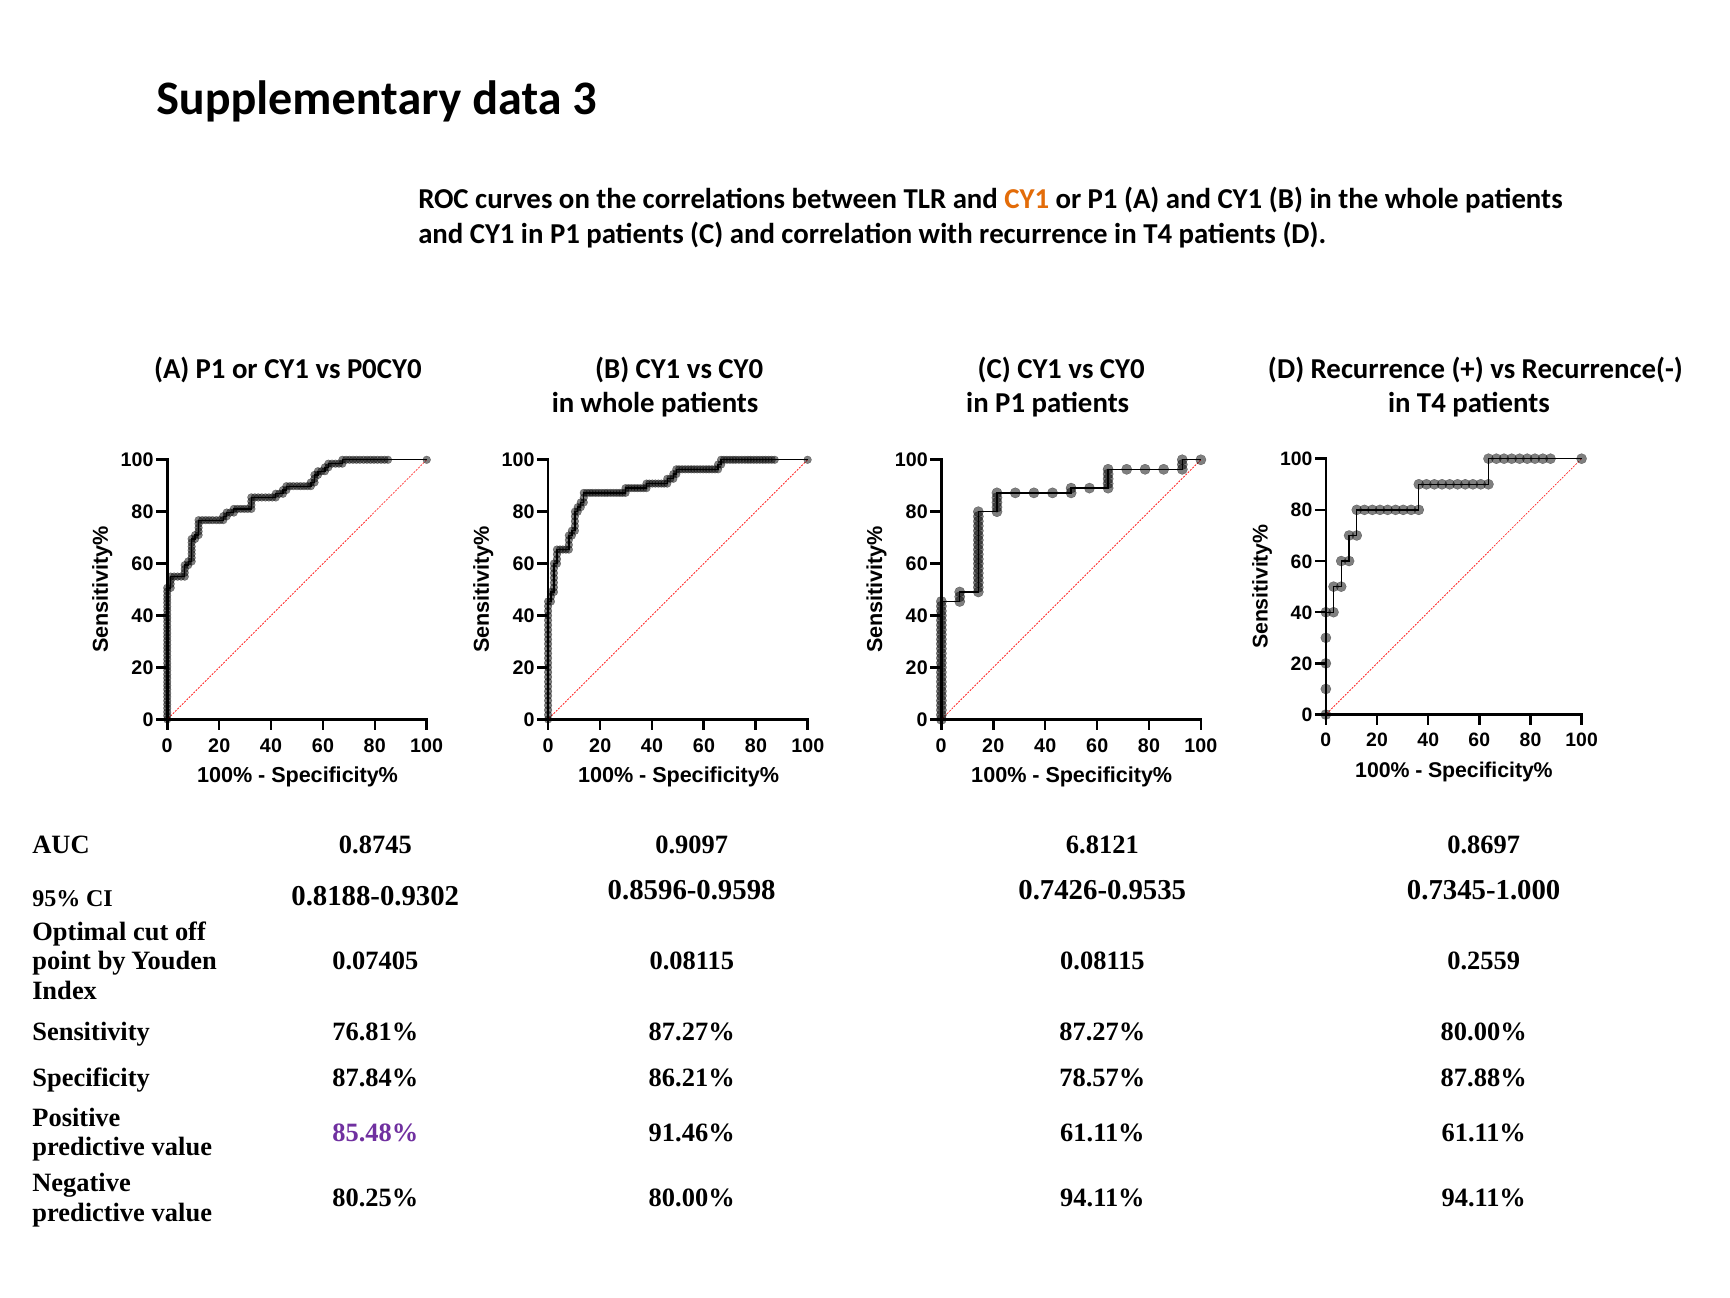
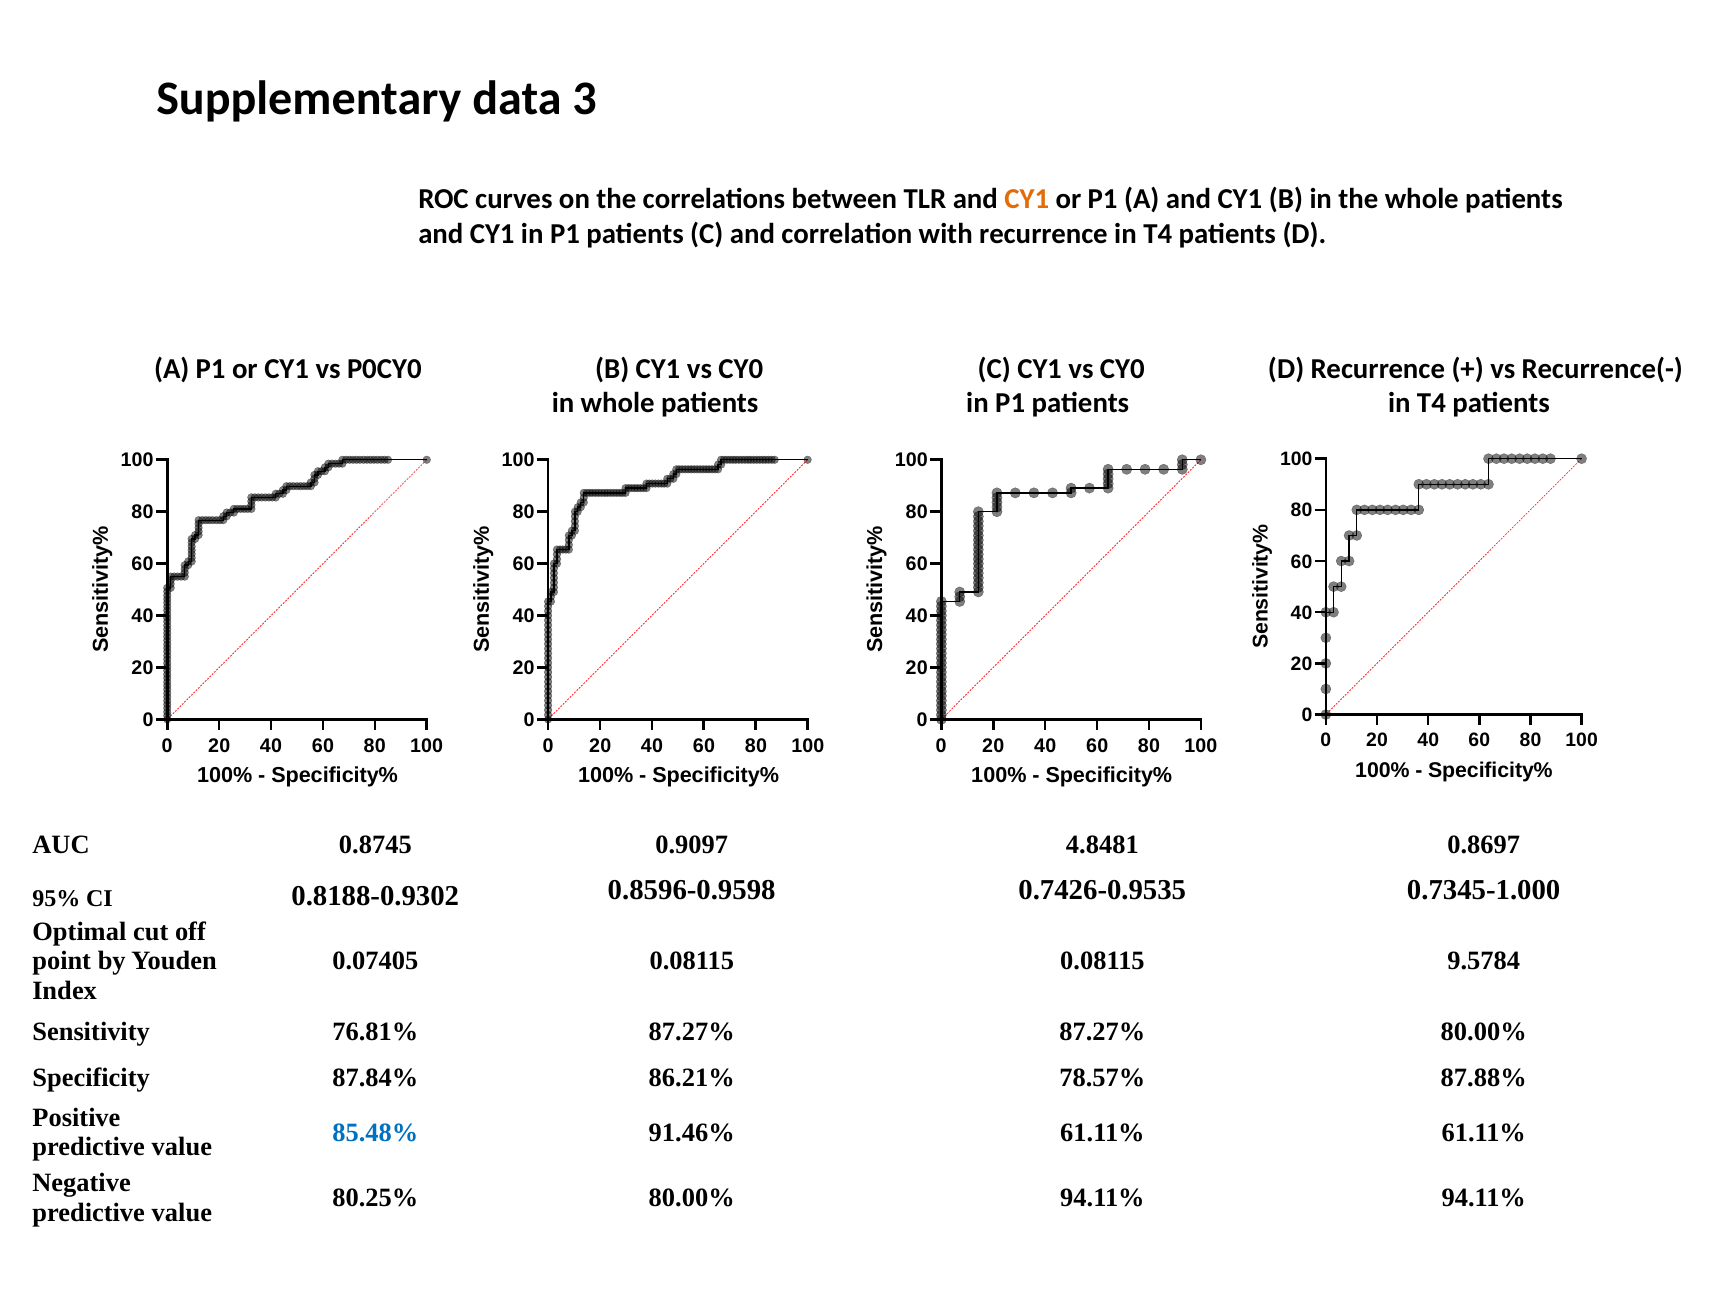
6.8121: 6.8121 -> 4.8481 (1102, 845)
0.2559: 0.2559 -> 9.5784 (1484, 961)
85.48% colour: purple -> blue (375, 1132)
